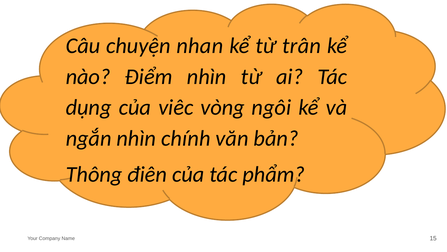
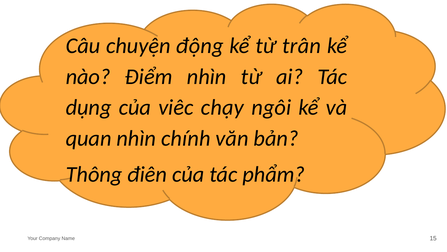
nhan: nhan -> động (200, 46)
vòng: vòng -> chạy (222, 107)
ngắn: ngắn -> quan (89, 138)
